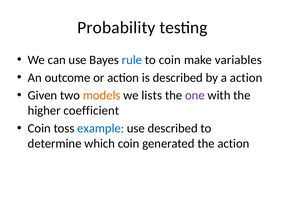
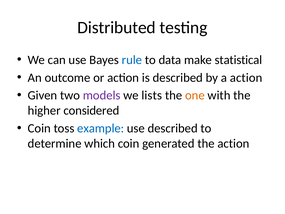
Probability: Probability -> Distributed (117, 28)
to coin: coin -> data (170, 60)
variables: variables -> statistical (238, 60)
models colour: orange -> purple (102, 95)
one colour: purple -> orange (195, 95)
coefficient: coefficient -> considered (91, 110)
